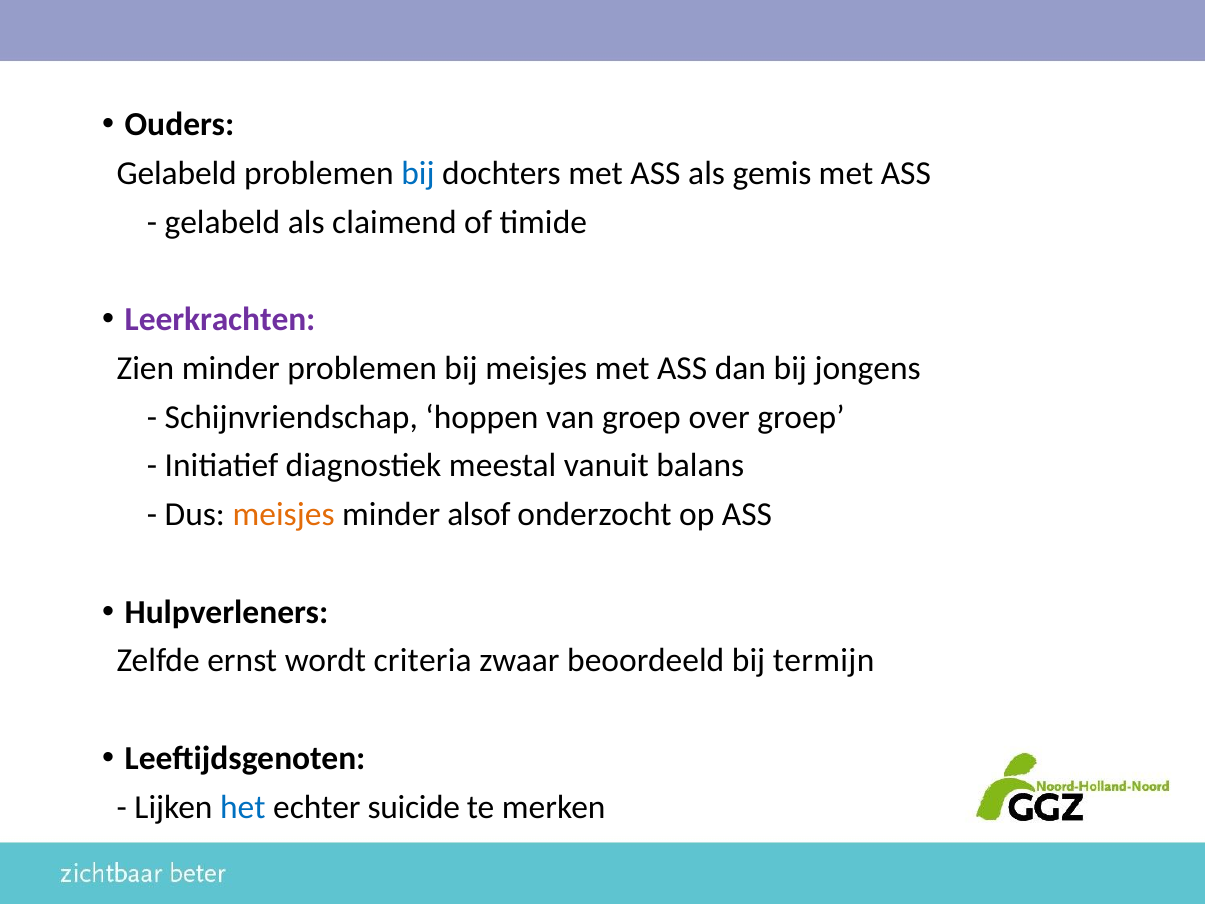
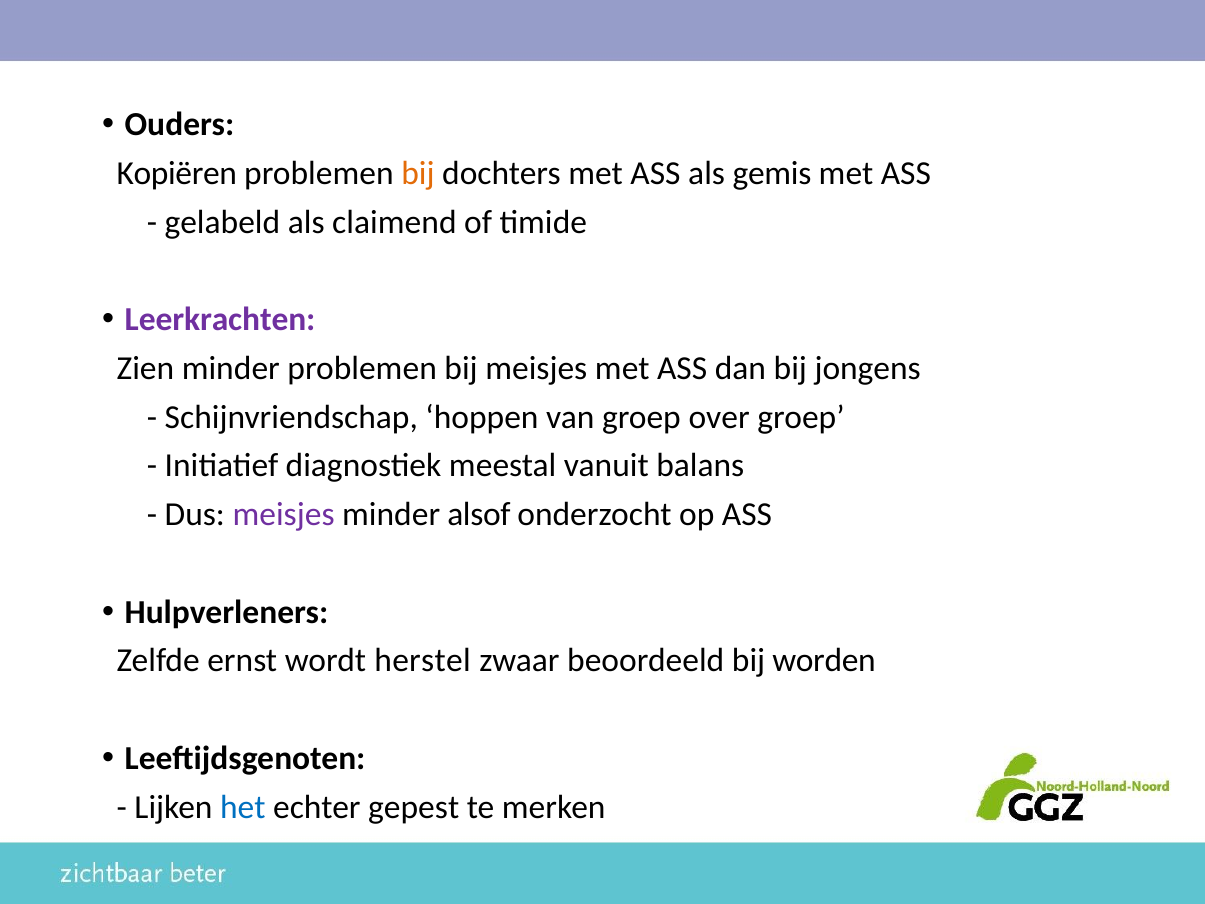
Gelabeld: Gelabeld -> Kopiëren (177, 173)
bij colour: blue -> orange (418, 173)
meisjes colour: orange -> purple (284, 514)
criteria: criteria -> herstel (423, 661)
termijn: termijn -> worden (824, 661)
suicide: suicide -> gepest (414, 807)
